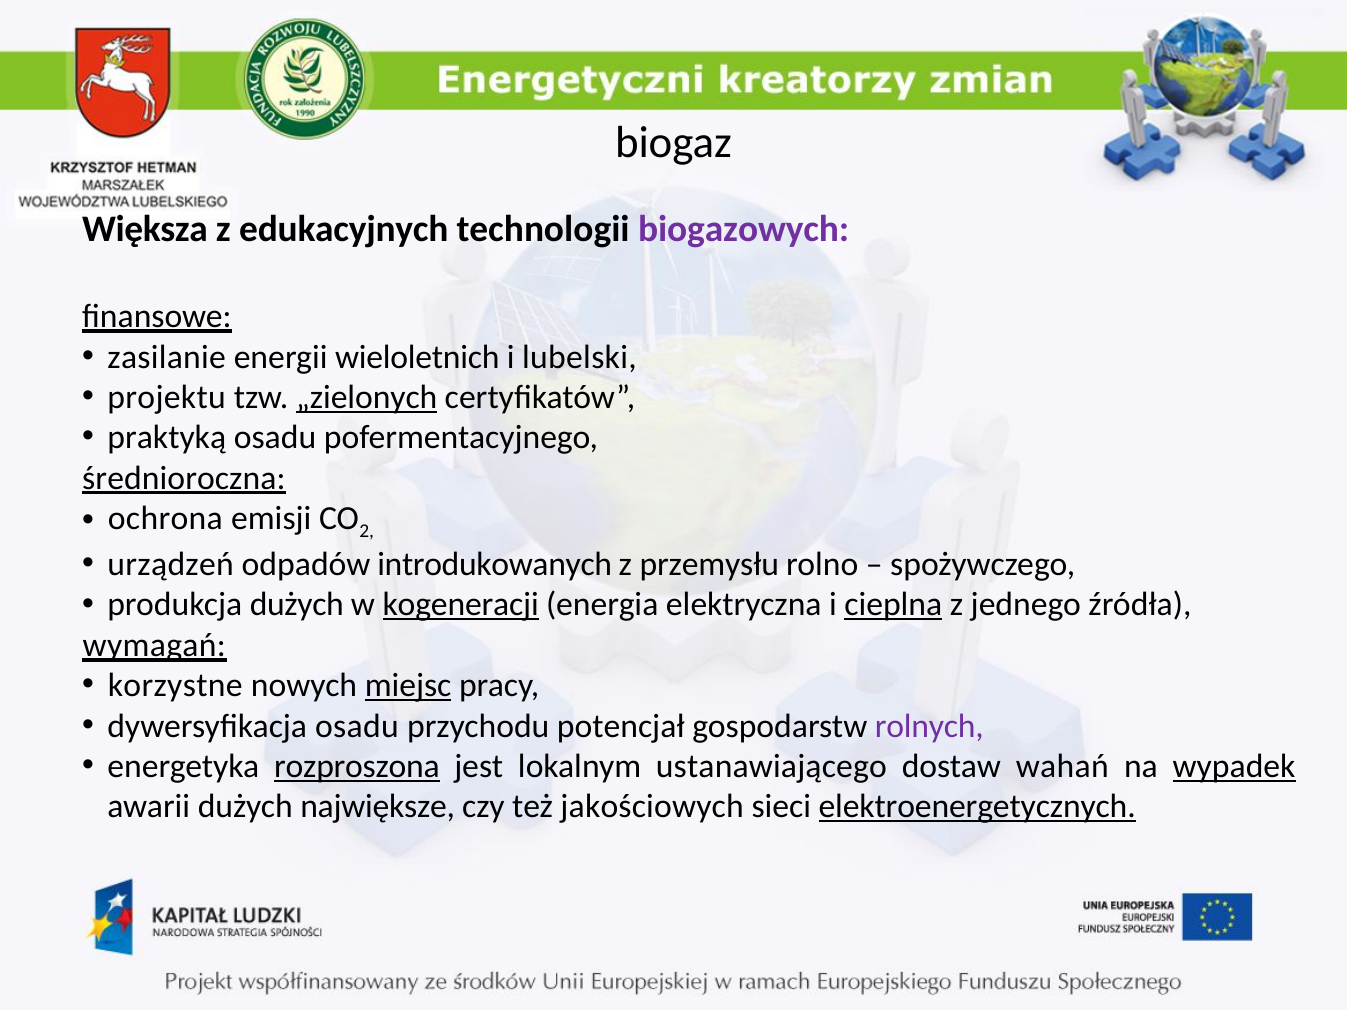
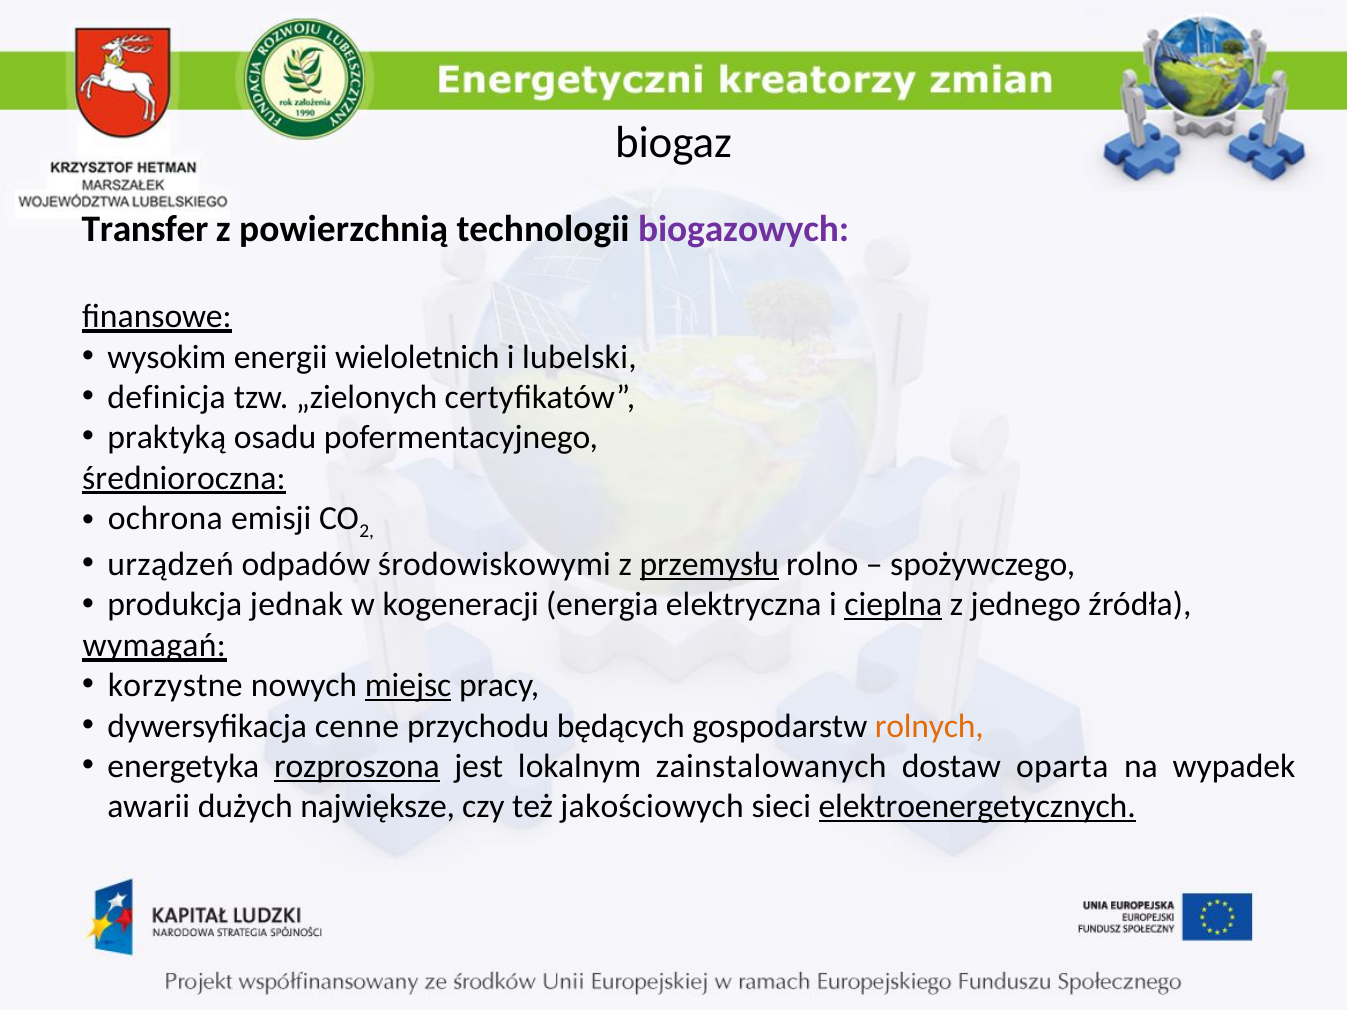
Większa: Większa -> Transfer (145, 229)
edukacyjnych: edukacyjnych -> powierzchnią (344, 229)
zasilanie: zasilanie -> wysokim (167, 357)
projektu: projektu -> definicja (167, 397)
„zielonych underline: present -> none (367, 397)
introdukowanych: introdukowanych -> środowiskowymi (494, 565)
przemysłu underline: none -> present (709, 565)
produkcja dużych: dużych -> jednak (297, 605)
kogeneracji underline: present -> none (461, 605)
dywersyfikacja osadu: osadu -> cenne (357, 726)
potencjał: potencjał -> będących (621, 726)
rolnych colour: purple -> orange (929, 726)
ustanawiającego: ustanawiającego -> zainstalowanych (771, 767)
wahań: wahań -> oparta (1062, 767)
wypadek underline: present -> none (1234, 767)
